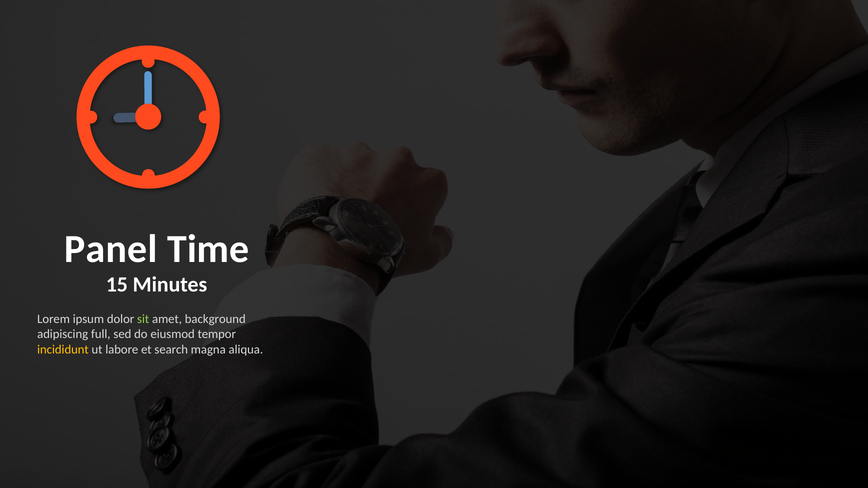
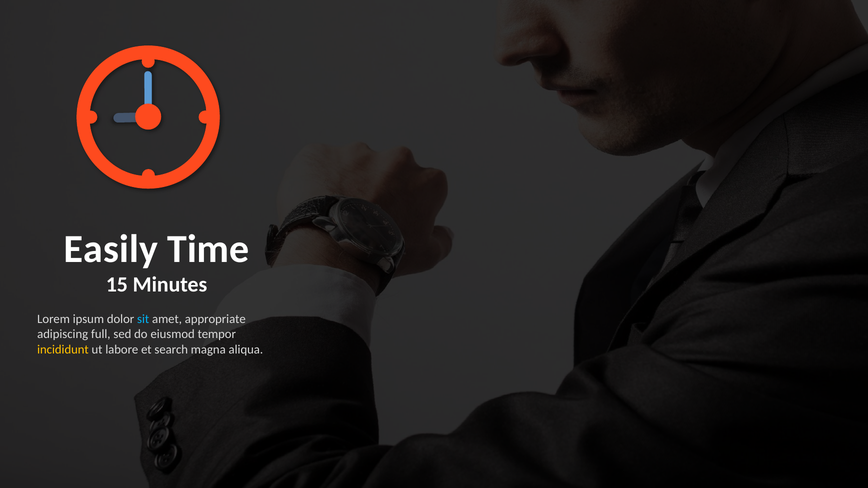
Panel: Panel -> Easily (111, 249)
sit colour: light green -> light blue (143, 319)
background: background -> appropriate (215, 319)
